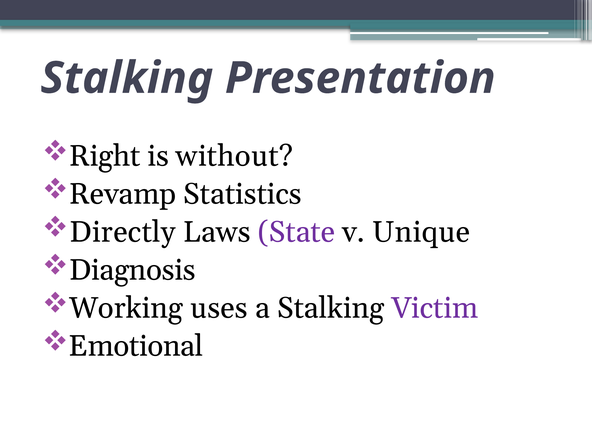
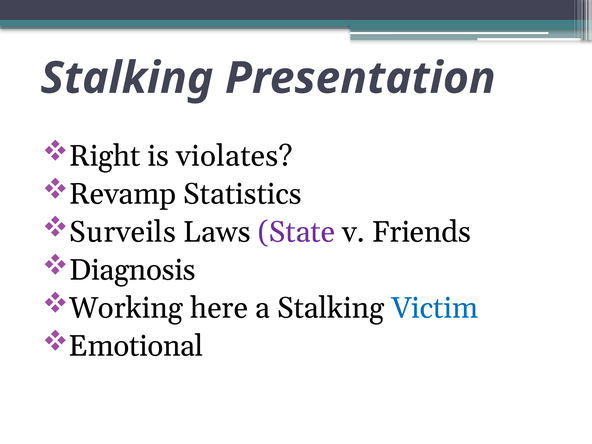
without: without -> violates (235, 156)
Directly: Directly -> Surveils (123, 232)
Unique: Unique -> Friends (421, 232)
uses: uses -> here (219, 308)
Victim colour: purple -> blue (435, 308)
